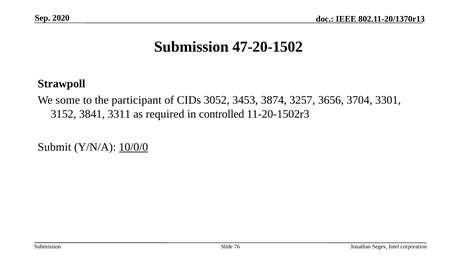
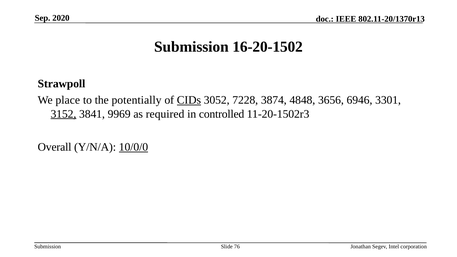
47-20-1502: 47-20-1502 -> 16-20-1502 (268, 47)
some: some -> place (68, 100)
participant: participant -> potentially (137, 100)
CIDs underline: none -> present (189, 100)
3453: 3453 -> 7228 (245, 100)
3257: 3257 -> 4848 (302, 100)
3704: 3704 -> 6946 (360, 100)
3152 underline: none -> present (63, 114)
3311: 3311 -> 9969 (119, 114)
Submit: Submit -> Overall (55, 147)
